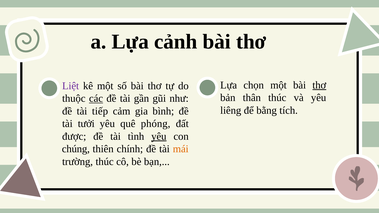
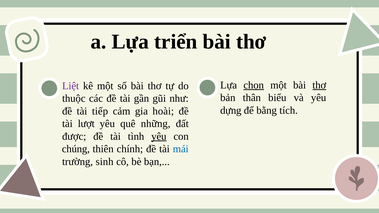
cảnh: cảnh -> triển (176, 42)
chọn underline: none -> present (254, 85)
thân thúc: thúc -> biểu (277, 98)
các underline: present -> none (96, 99)
liêng: liêng -> dựng (231, 110)
bình: bình -> hoài (163, 111)
tưởi: tưởi -> lượt (86, 124)
phóng: phóng -> những (156, 124)
mái colour: orange -> blue (181, 149)
trường thúc: thúc -> sinh (105, 162)
